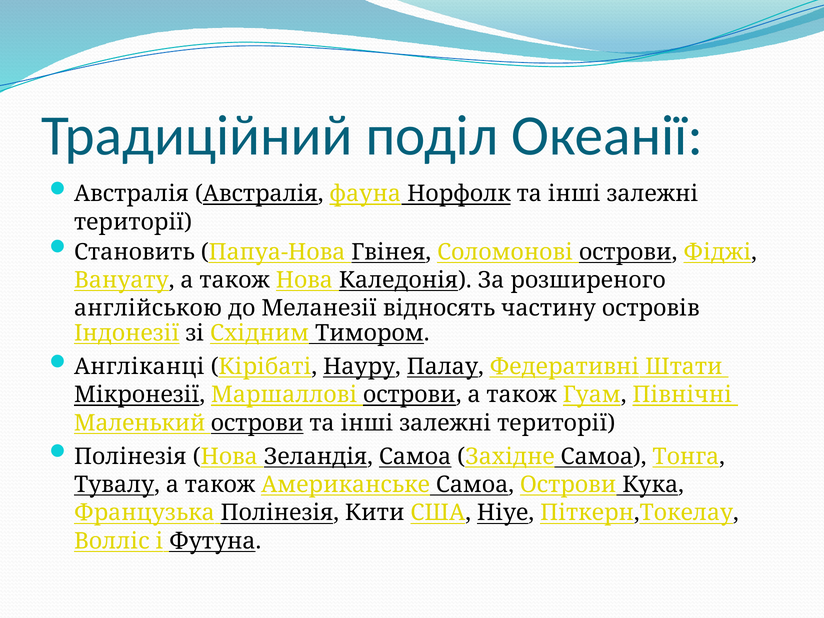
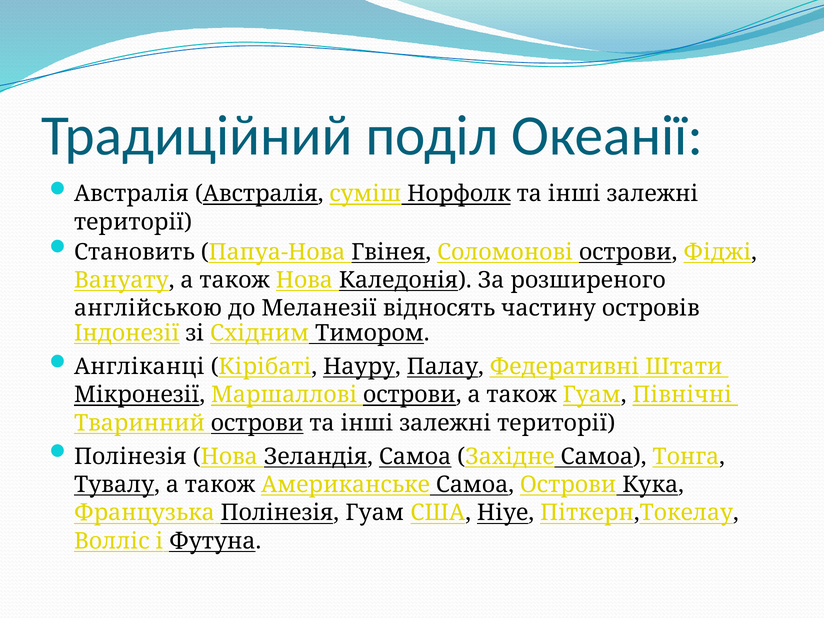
фауна: фауна -> суміш (365, 194)
Маленький: Маленький -> Тваринний (140, 423)
Полінезія Кити: Кити -> Гуам (375, 513)
